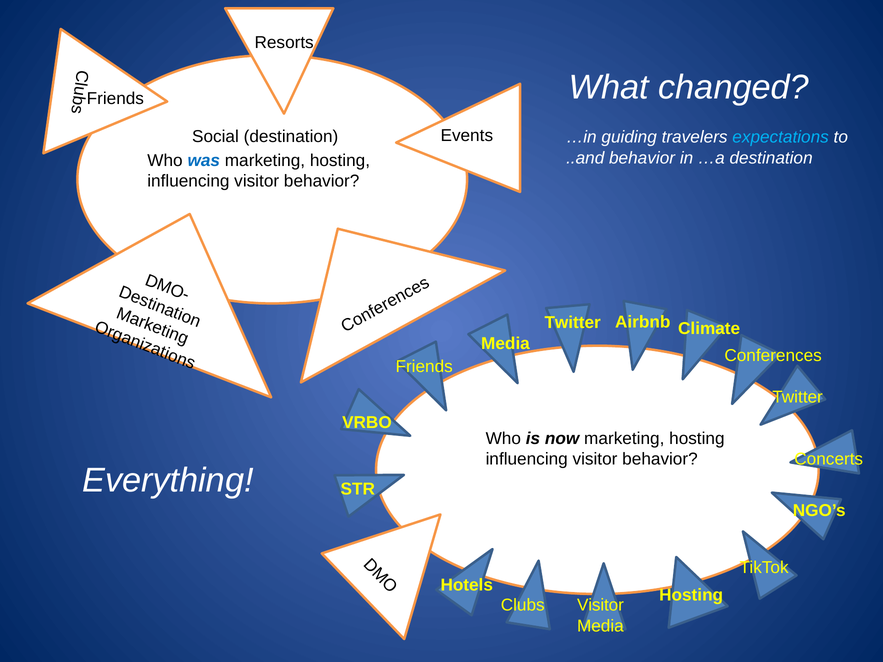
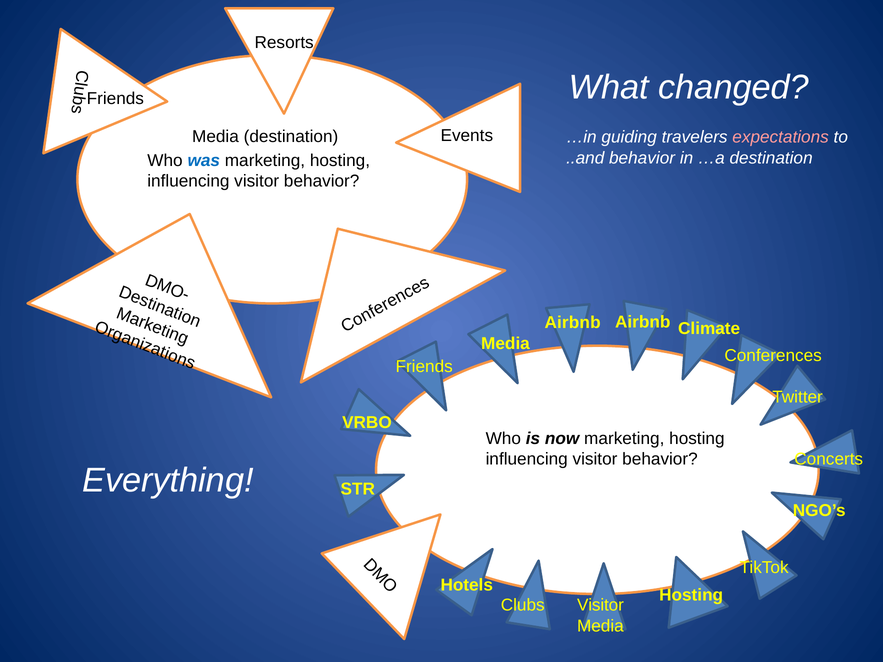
Social: Social -> Media (215, 137)
expectations colour: light blue -> pink (781, 137)
Twitter: Twitter -> Airbnb (573, 323)
